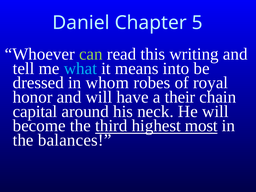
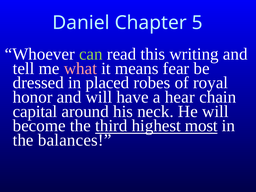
what colour: light blue -> pink (80, 68)
into: into -> fear (176, 68)
whom: whom -> placed (107, 83)
their: their -> hear (180, 97)
